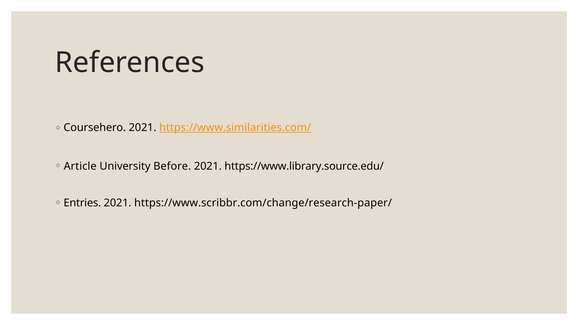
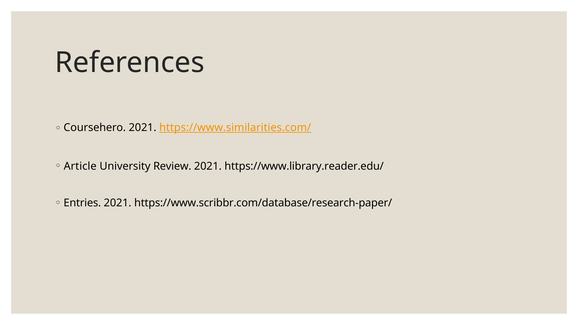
Before: Before -> Review (172, 166)
https://www.library.source.edu/: https://www.library.source.edu/ -> https://www.library.reader.edu/ (304, 166)
https://www.scribbr.com/change/research-paper/: https://www.scribbr.com/change/research-paper/ -> https://www.scribbr.com/database/research-paper/ (263, 203)
